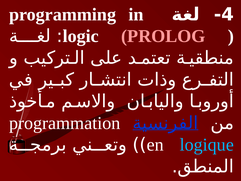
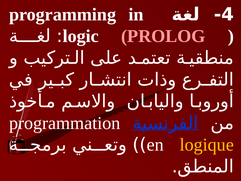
logique colour: light blue -> yellow (207, 145)
